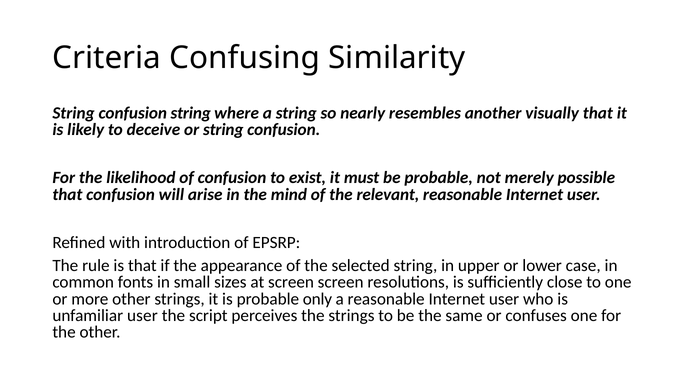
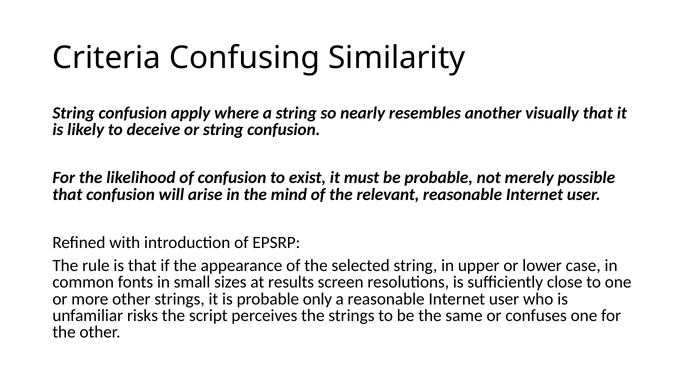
confusion string: string -> apply (191, 113)
at screen: screen -> results (291, 283)
unfamiliar user: user -> risks (142, 316)
